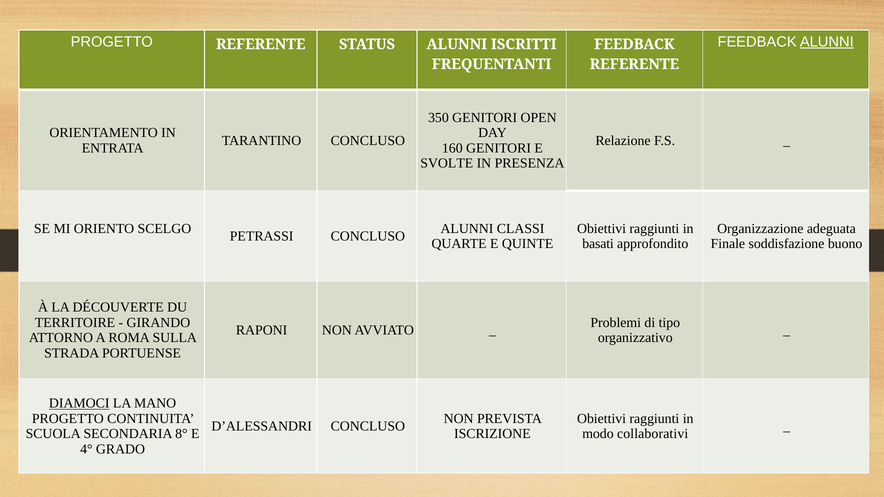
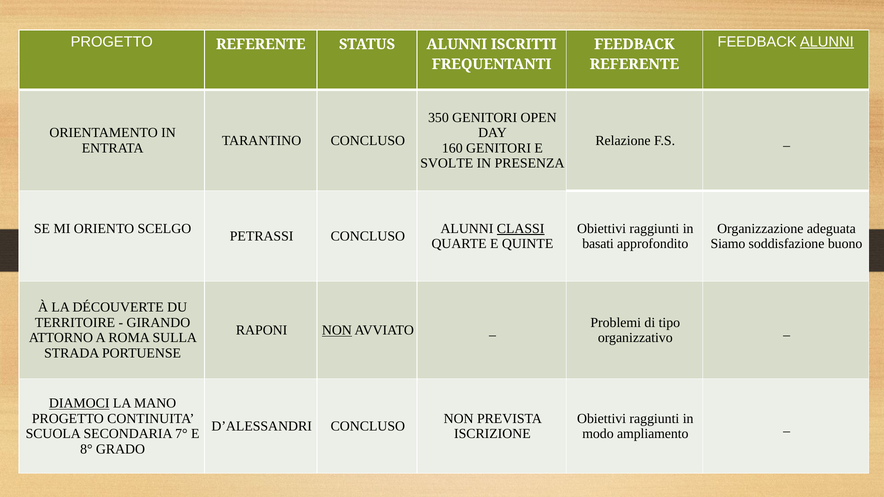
CLASSI underline: none -> present (521, 229)
Finale: Finale -> Siamo (728, 244)
NON underline: none -> present (337, 330)
8°: 8° -> 7° (181, 434)
collaborativi: collaborativi -> ampliamento (653, 434)
4°: 4° -> 8° (86, 449)
